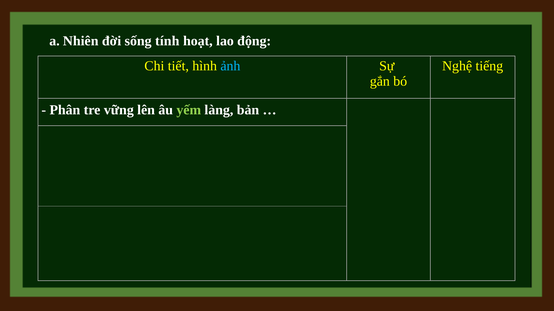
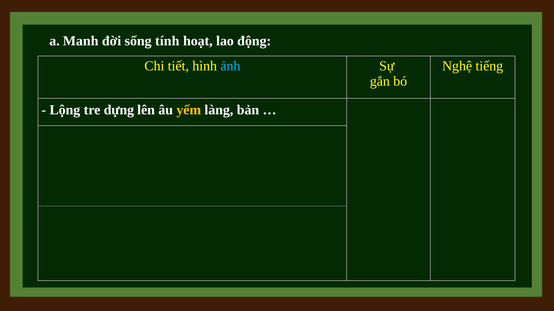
Nhiên: Nhiên -> Manh (81, 41)
Phân: Phân -> Lộng (65, 110)
vững: vững -> dựng (119, 110)
yếm colour: light green -> yellow (189, 110)
